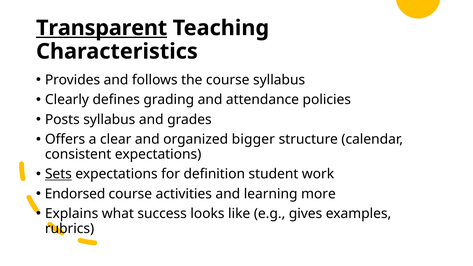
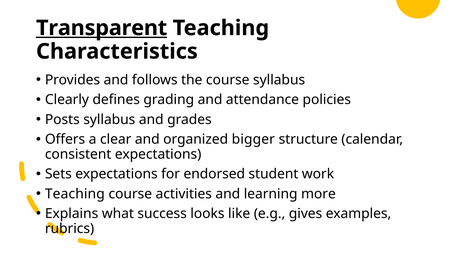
Sets underline: present -> none (58, 174)
definition: definition -> endorsed (214, 174)
Endorsed: Endorsed -> Teaching (75, 194)
